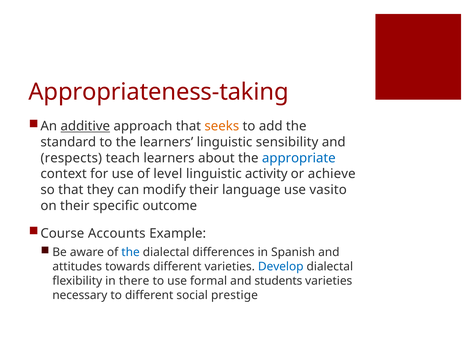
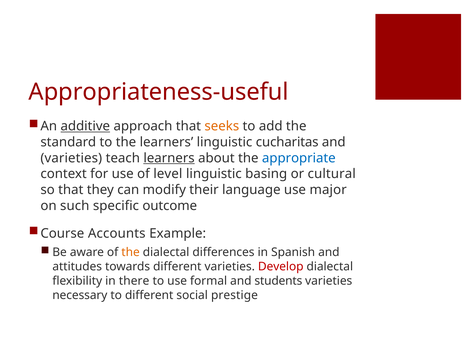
Appropriateness-taking: Appropriateness-taking -> Appropriateness-useful (159, 92)
sensibility: sensibility -> cucharitas (287, 142)
respects: respects -> varieties (71, 158)
learners underline: none -> present (169, 158)
activity: activity -> basing (266, 174)
achieve: achieve -> cultural (332, 174)
vasito: vasito -> major (328, 190)
on their: their -> such (75, 206)
the colour: blue -> orange (131, 252)
Develop colour: blue -> red (281, 267)
